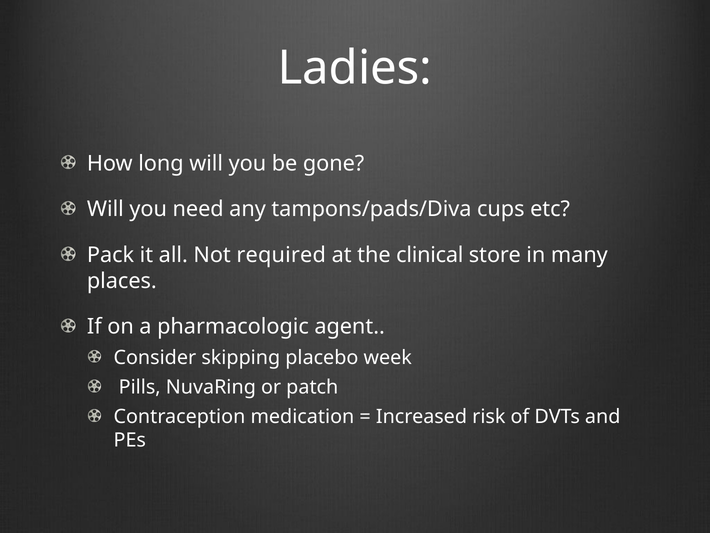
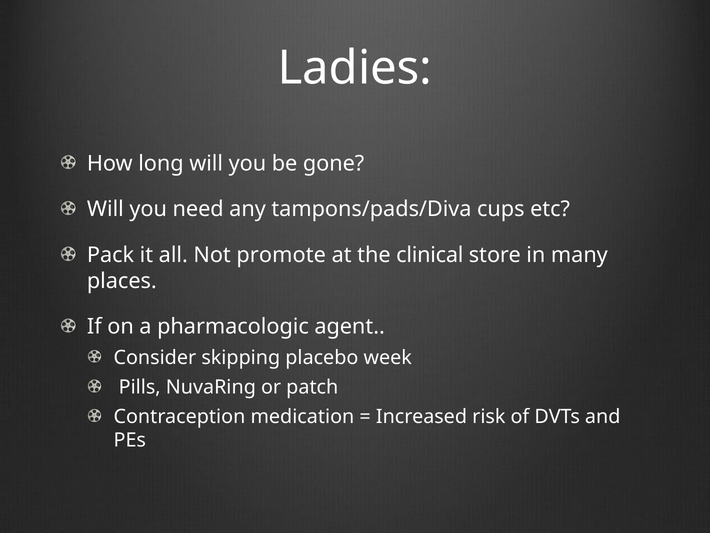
required: required -> promote (281, 255)
